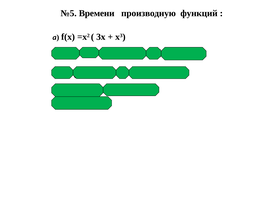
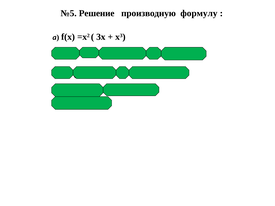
Времени: Времени -> Решение (97, 13)
функций: функций -> формулу (199, 13)
